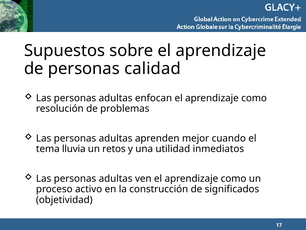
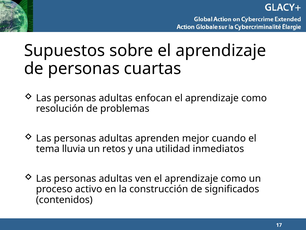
calidad: calidad -> cuartas (153, 69)
objetividad: objetividad -> contenidos (64, 199)
